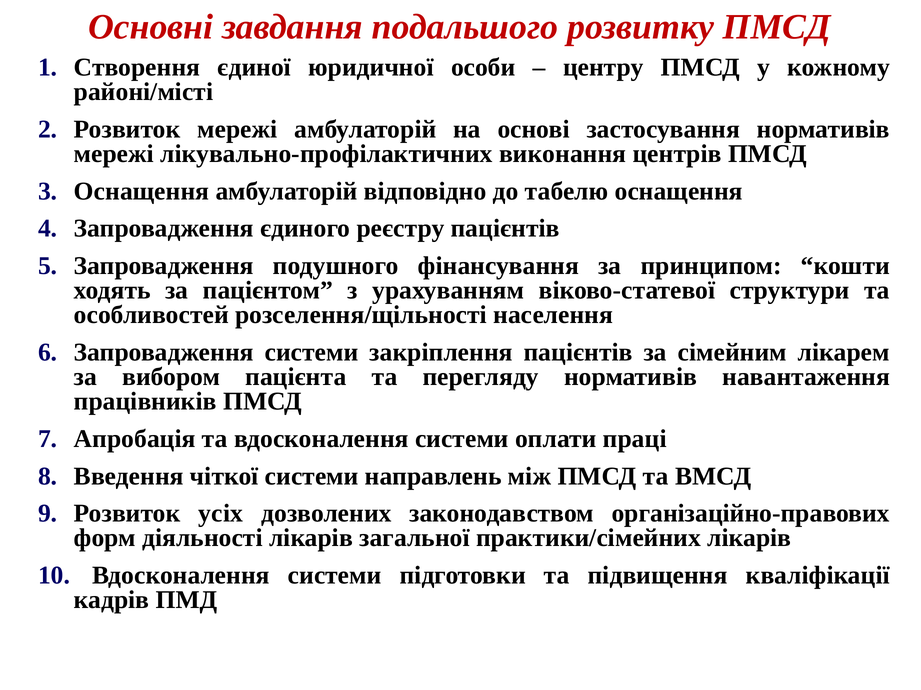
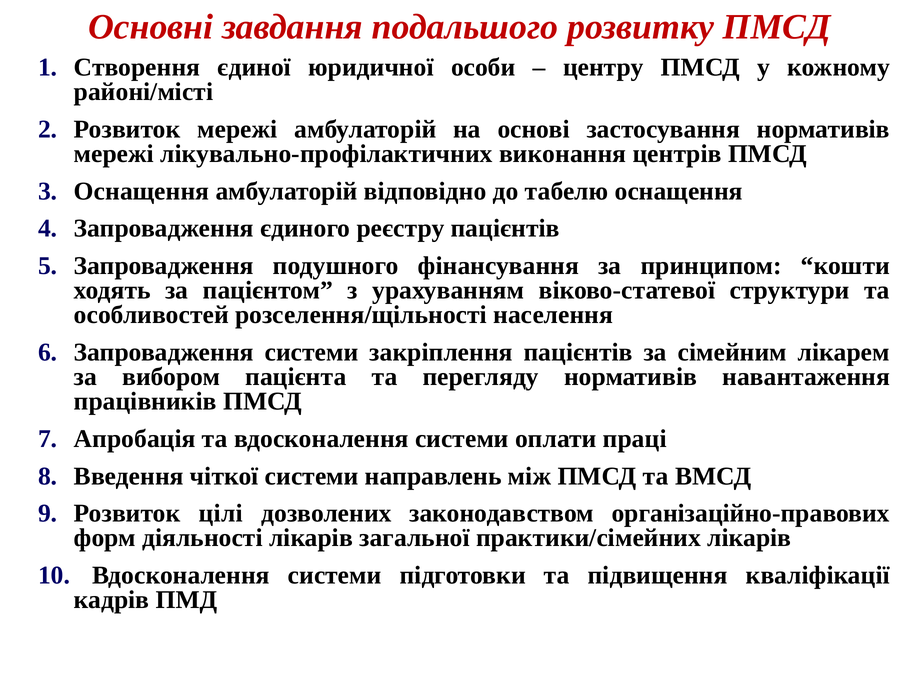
усіх: усіх -> цілі (221, 514)
